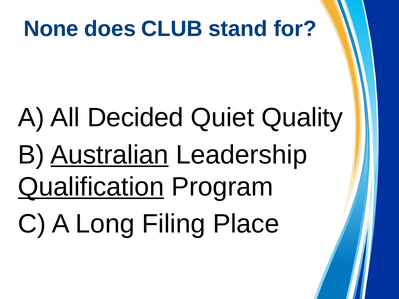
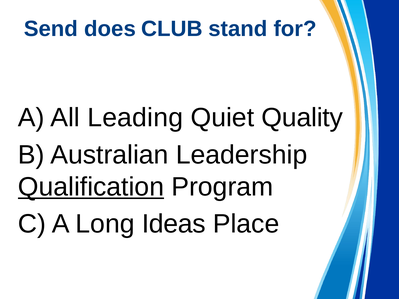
None: None -> Send (51, 29)
Decided: Decided -> Leading (135, 118)
Australian underline: present -> none (109, 155)
Filing: Filing -> Ideas (174, 224)
